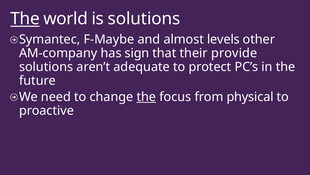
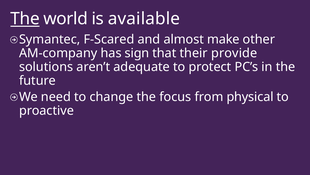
is solutions: solutions -> available (144, 19)
F-Maybe: F-Maybe -> F-Scared (109, 39)
levels: levels -> make (223, 39)
the underline: present -> none (146, 97)
